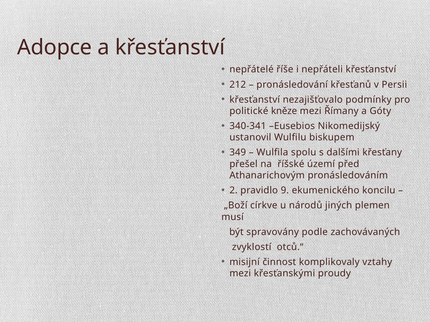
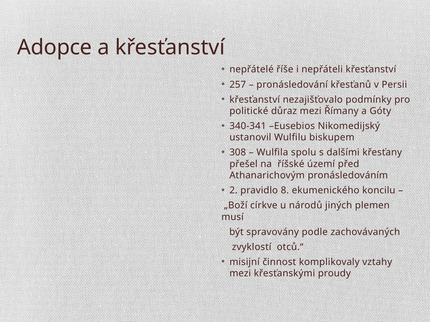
212: 212 -> 257 (238, 85)
kněze: kněze -> důraz (284, 111)
349: 349 -> 308 (238, 153)
9: 9 -> 8 (285, 191)
